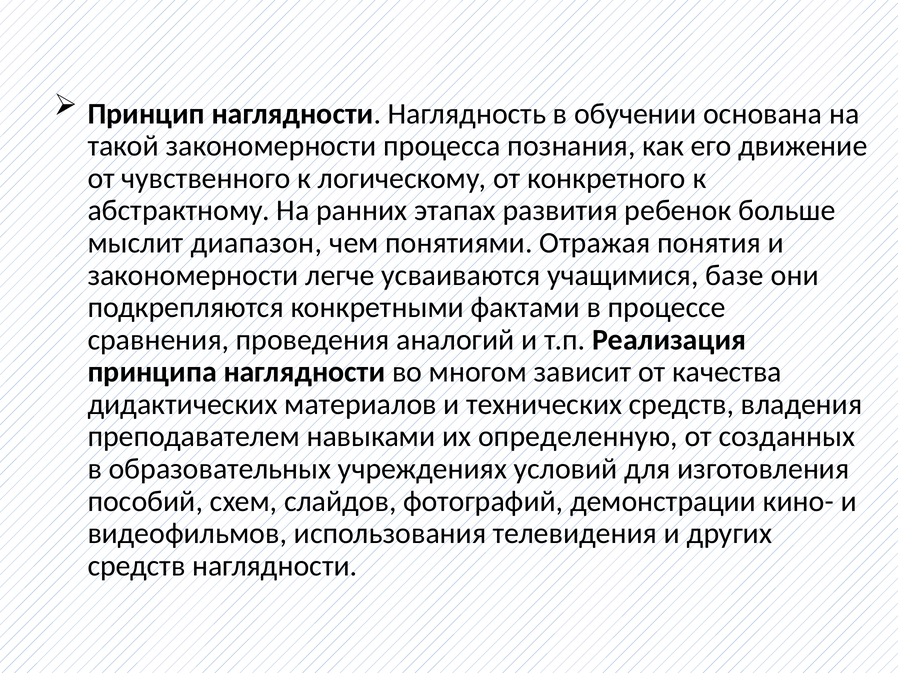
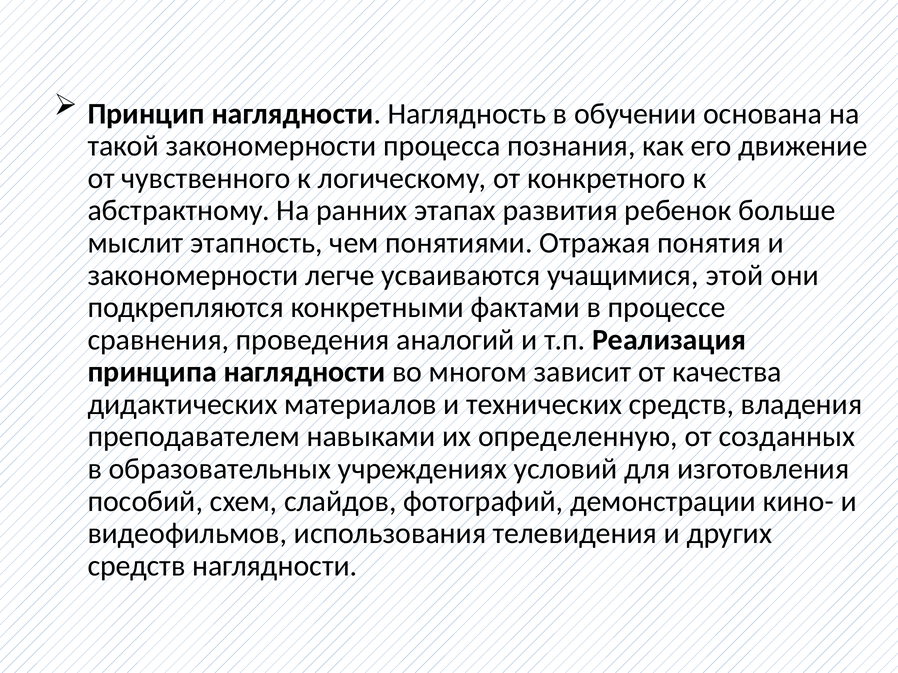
диапазон: диапазон -> этапность (256, 243)
базе: базе -> этой (735, 275)
